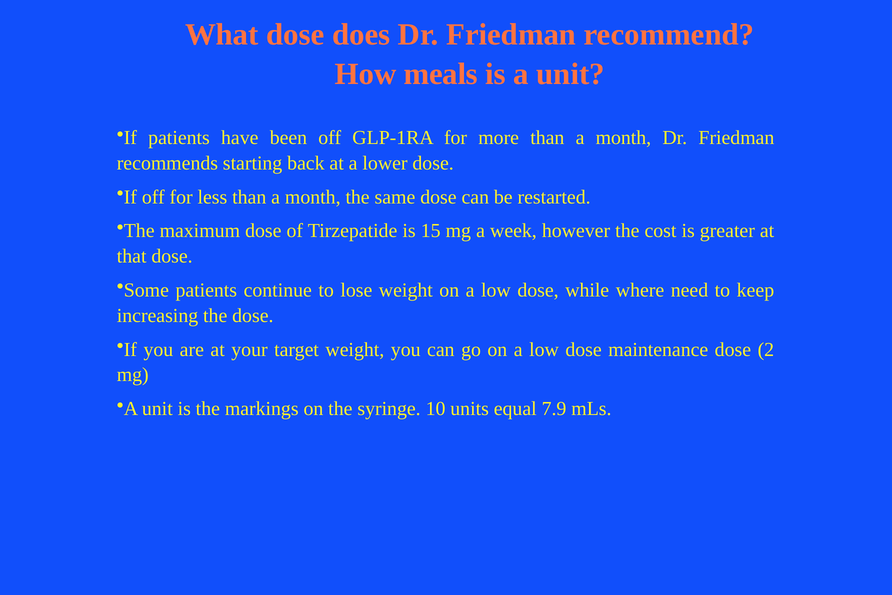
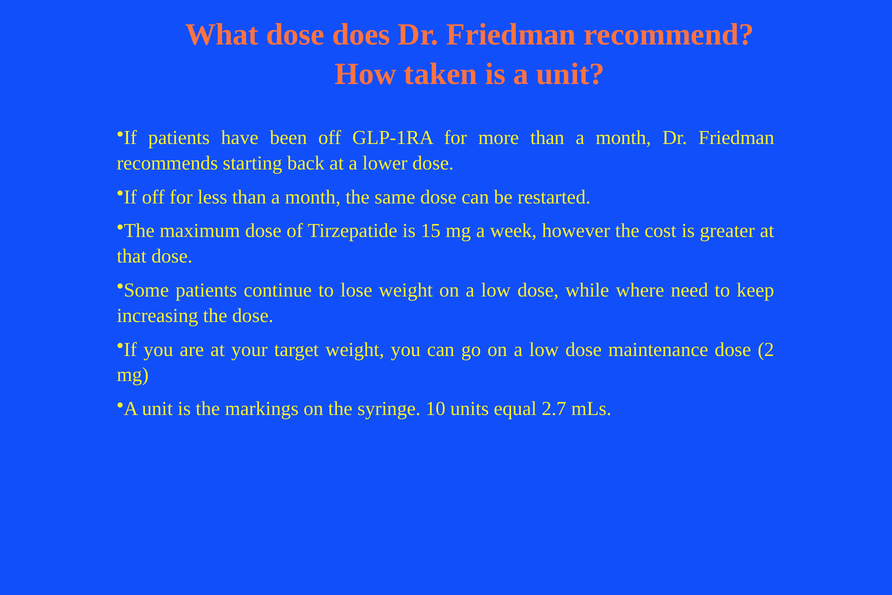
meals: meals -> taken (441, 74)
7.9: 7.9 -> 2.7 (554, 409)
